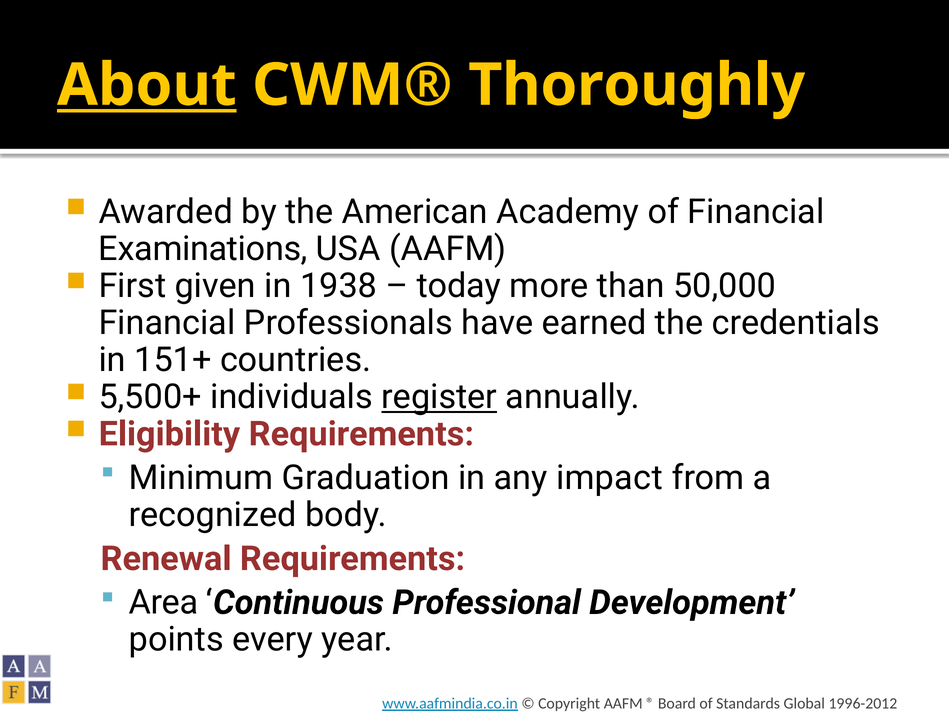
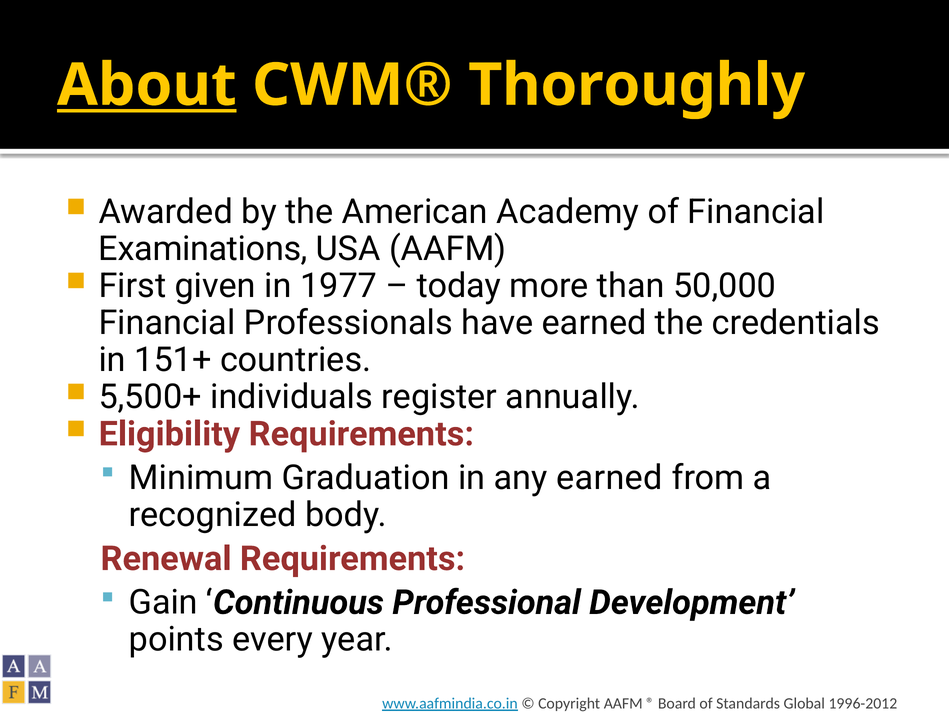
1938: 1938 -> 1977 (339, 286)
register underline: present -> none (439, 397)
any impact: impact -> earned (609, 478)
Area: Area -> Gain (163, 602)
